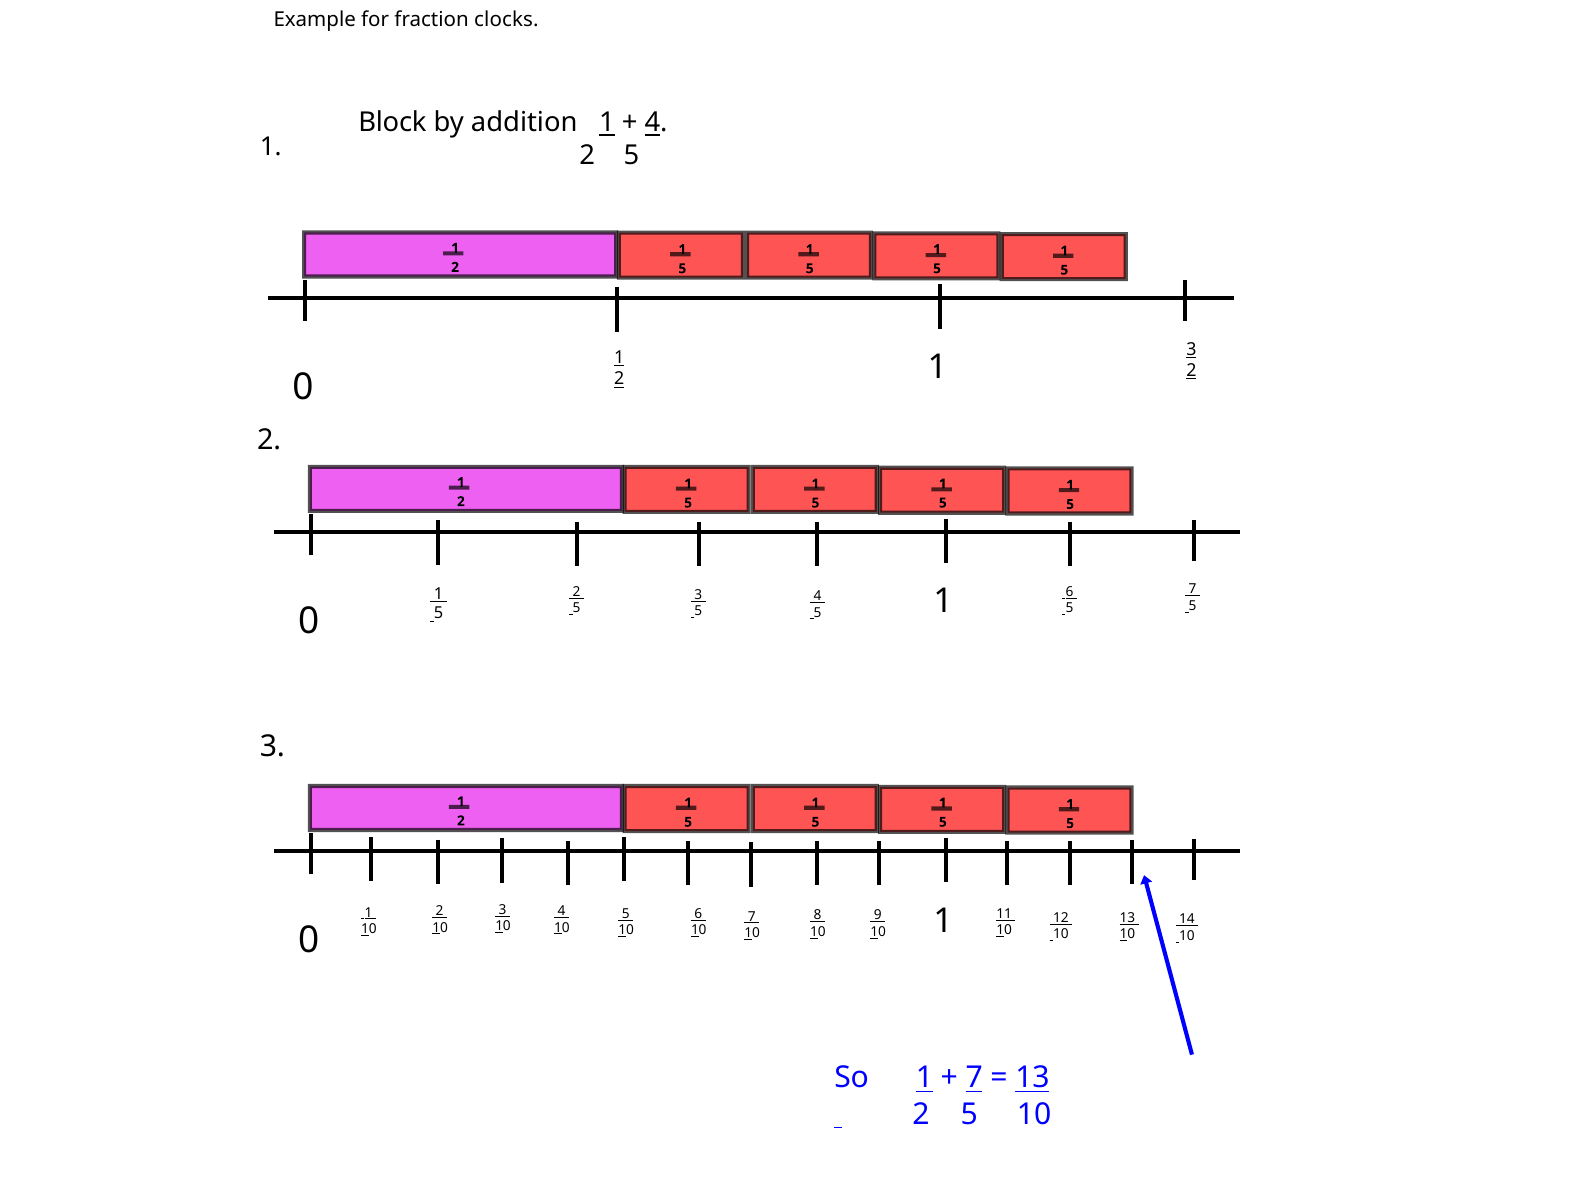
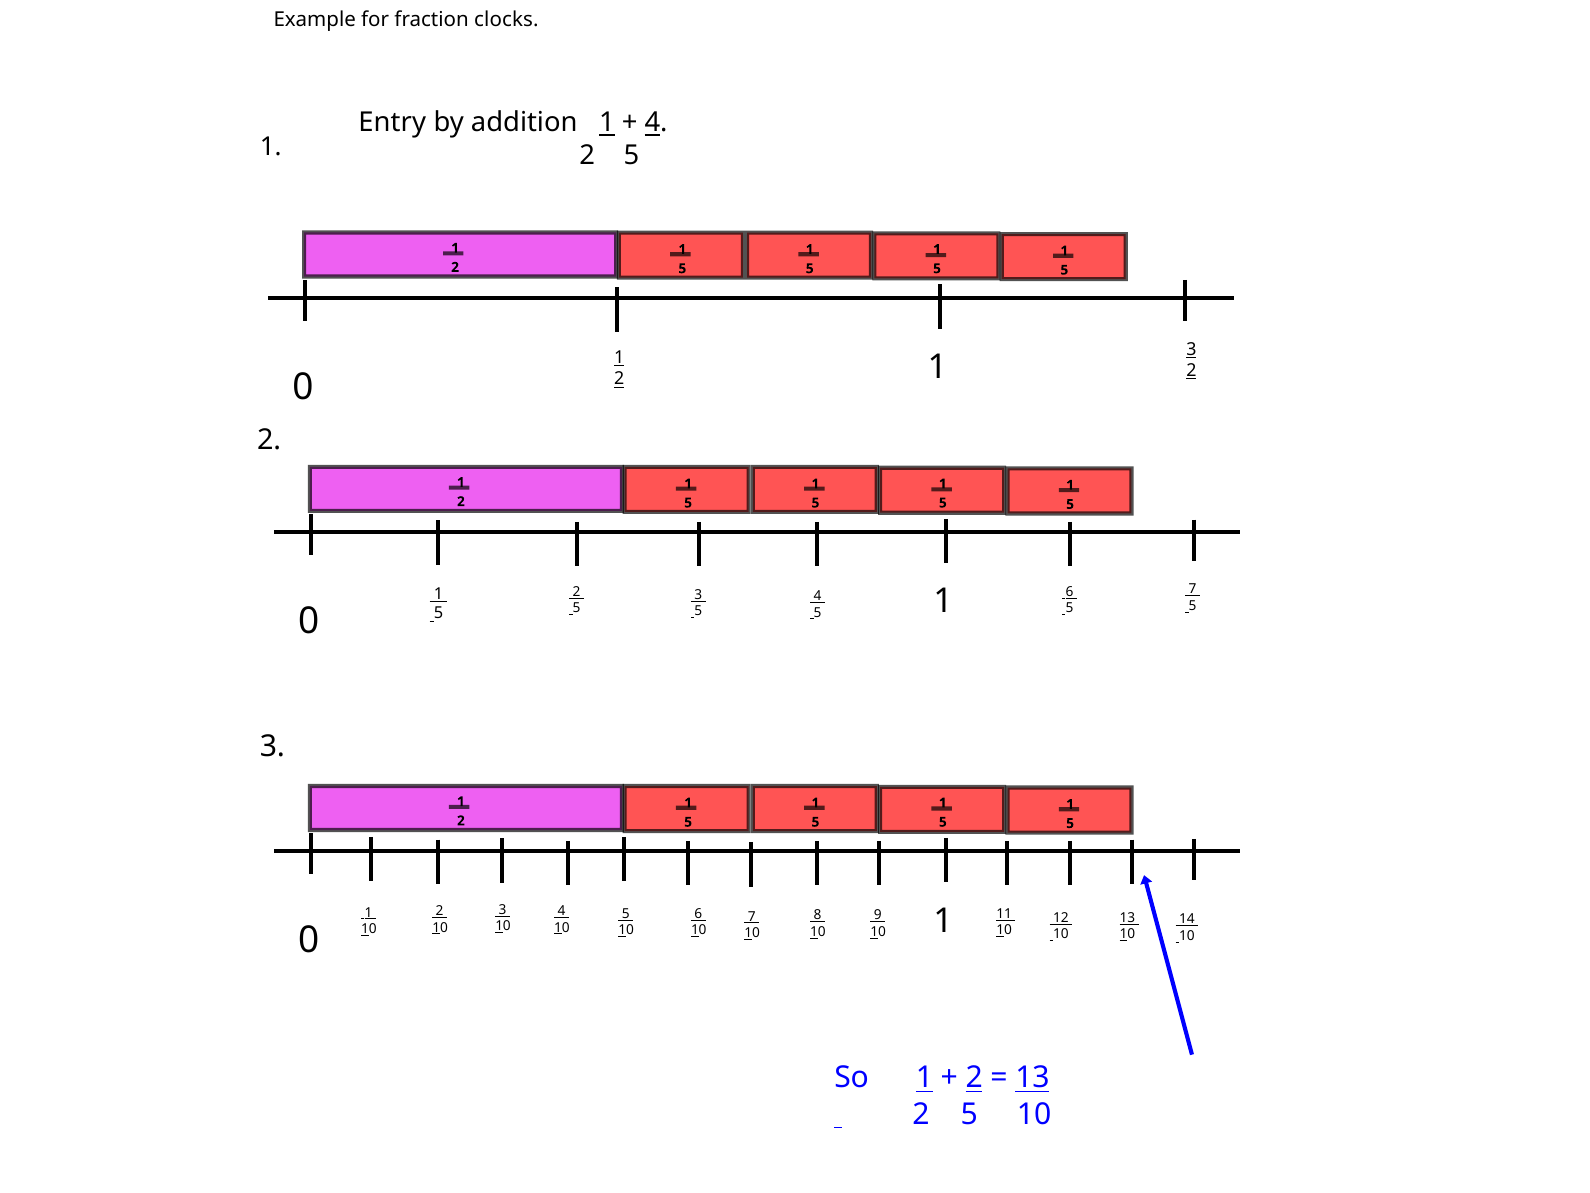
Block: Block -> Entry (392, 122)
7: 7 -> 2 (974, 1077)
